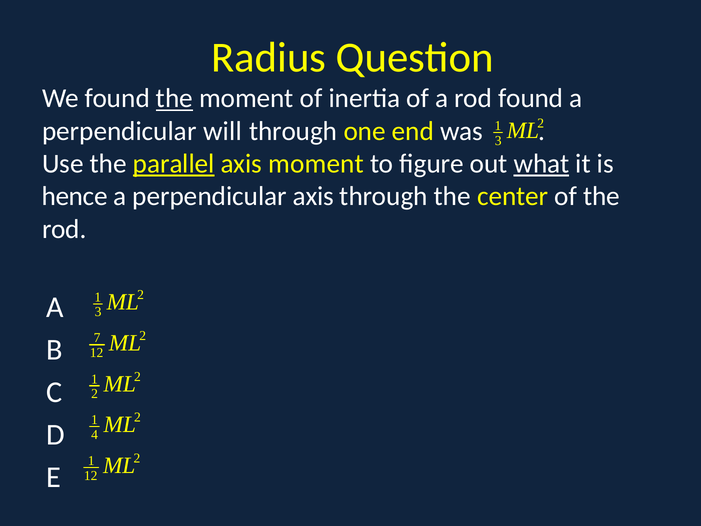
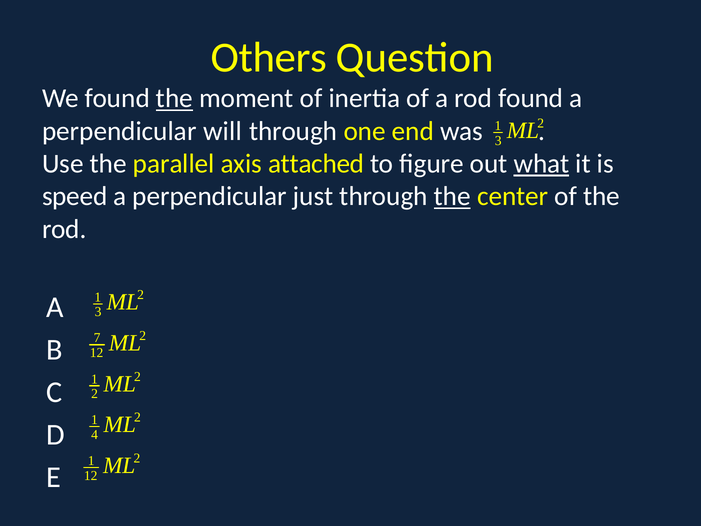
Radius: Radius -> Others (269, 58)
parallel underline: present -> none (174, 164)
axis moment: moment -> attached (316, 164)
hence: hence -> speed (75, 196)
perpendicular axis: axis -> just (313, 196)
the underline: none -> present (452, 196)
